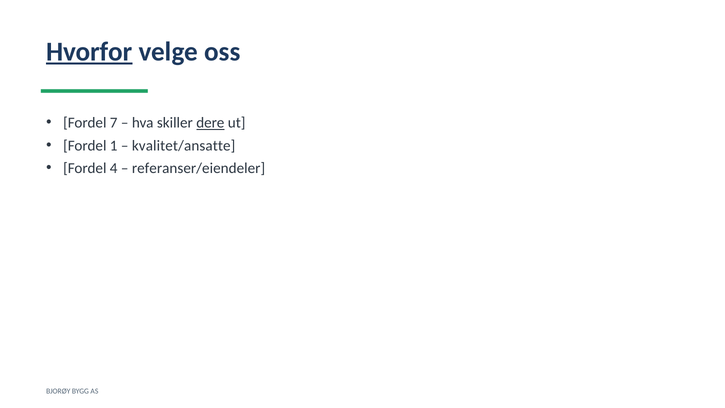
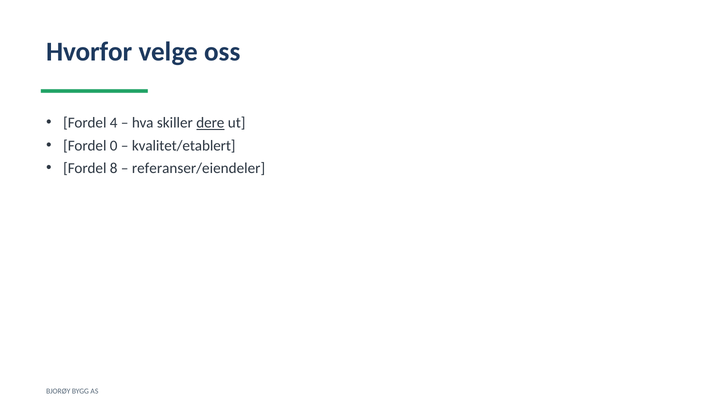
Hvorfor underline: present -> none (89, 52)
7: 7 -> 4 (114, 123)
1: 1 -> 0 (114, 145)
kvalitet/ansatte: kvalitet/ansatte -> kvalitet/etablert (184, 145)
4: 4 -> 8 (114, 168)
